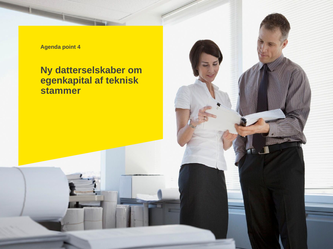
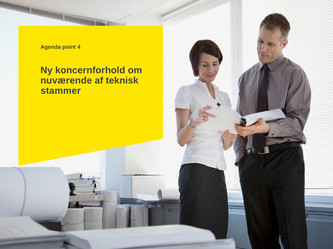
datterselskaber: datterselskaber -> koncernforhold (90, 71)
egenkapital: egenkapital -> nuværende (66, 81)
